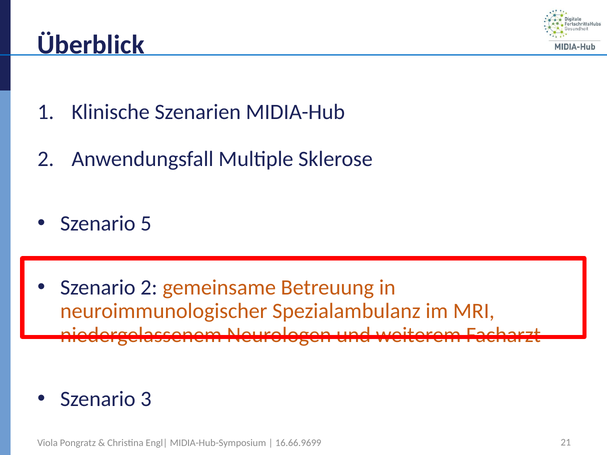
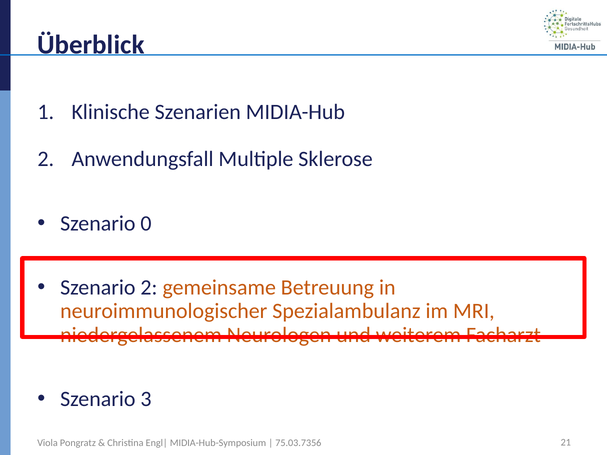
5: 5 -> 0 (146, 223)
16.66.9699: 16.66.9699 -> 75.03.7356 (298, 443)
